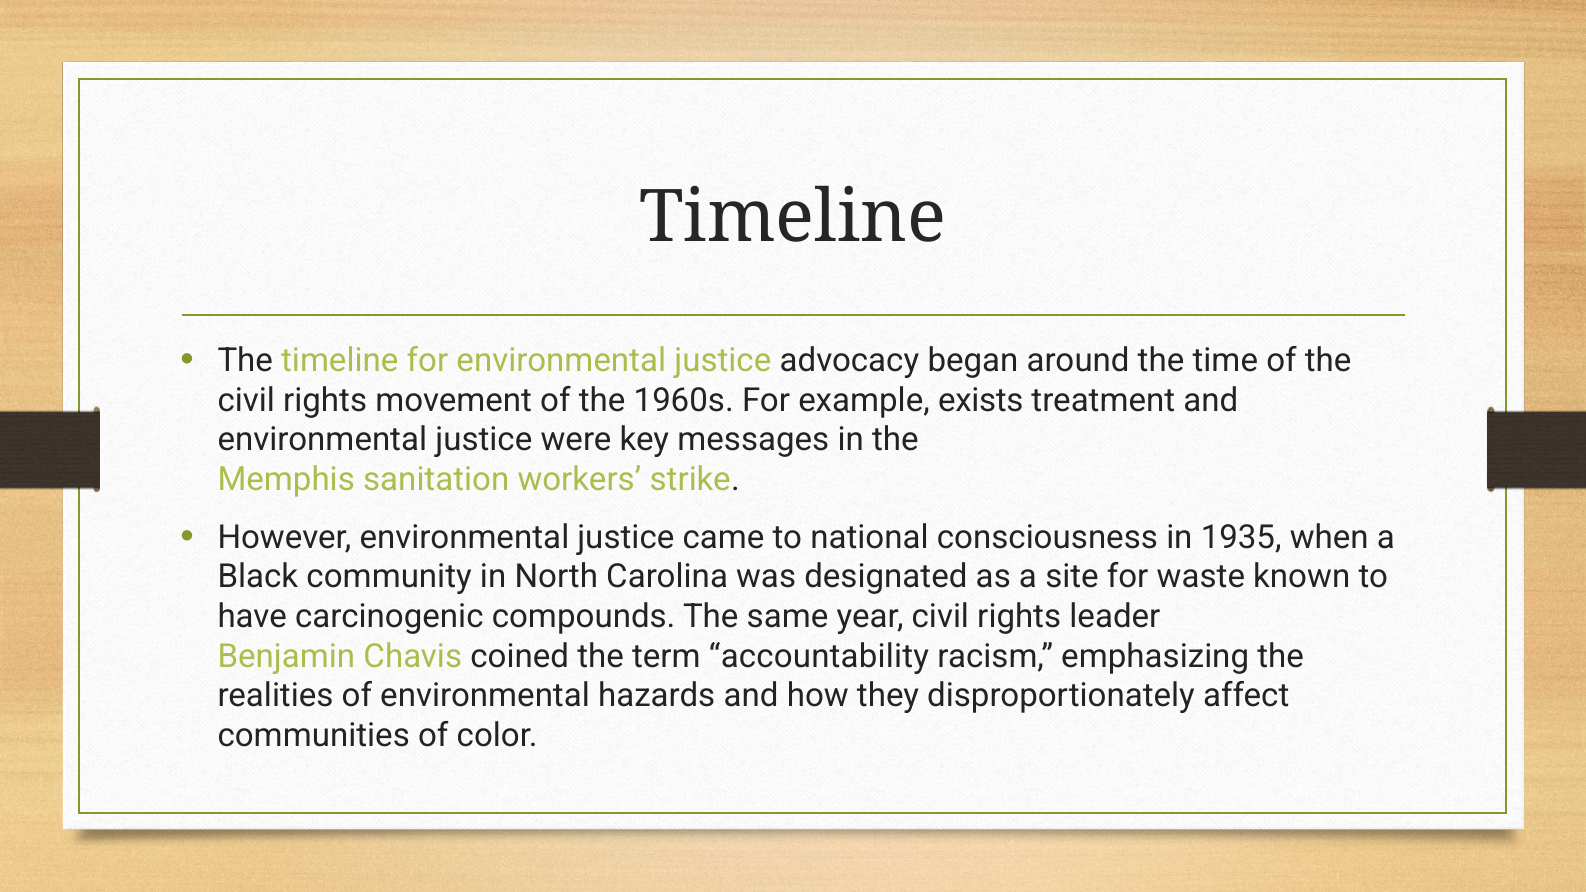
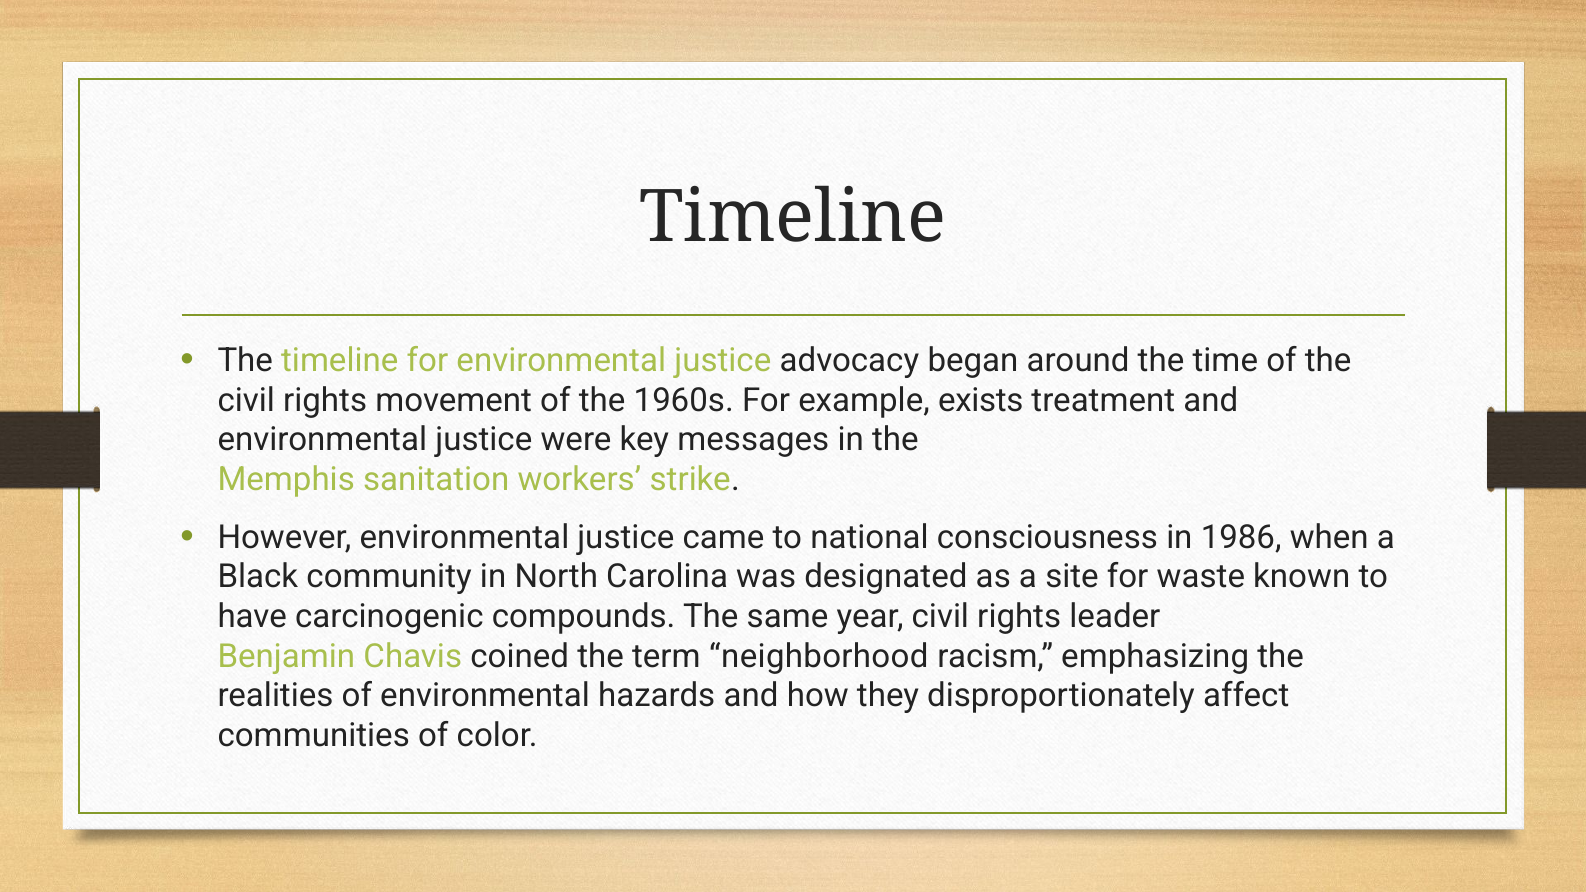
1935: 1935 -> 1986 (1241, 537)
accountability: accountability -> neighborhood (819, 656)
